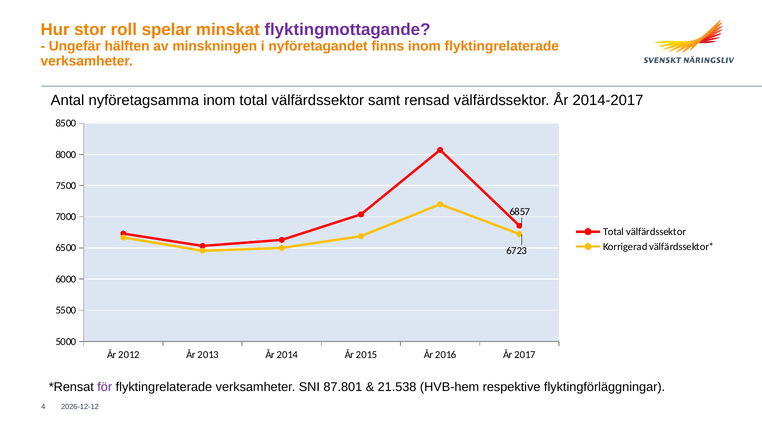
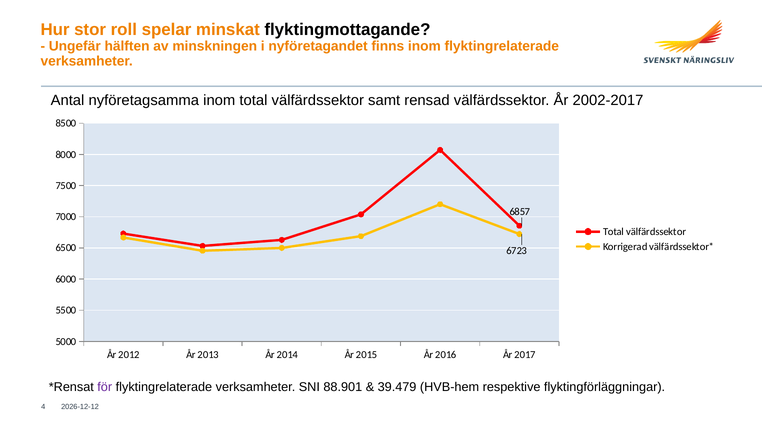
flyktingmottagande colour: purple -> black (347, 30)
2014-2017: 2014-2017 -> 2002-2017 (608, 100)
87.801: 87.801 -> 88.901 (343, 387)
21.538: 21.538 -> 39.479 (397, 387)
